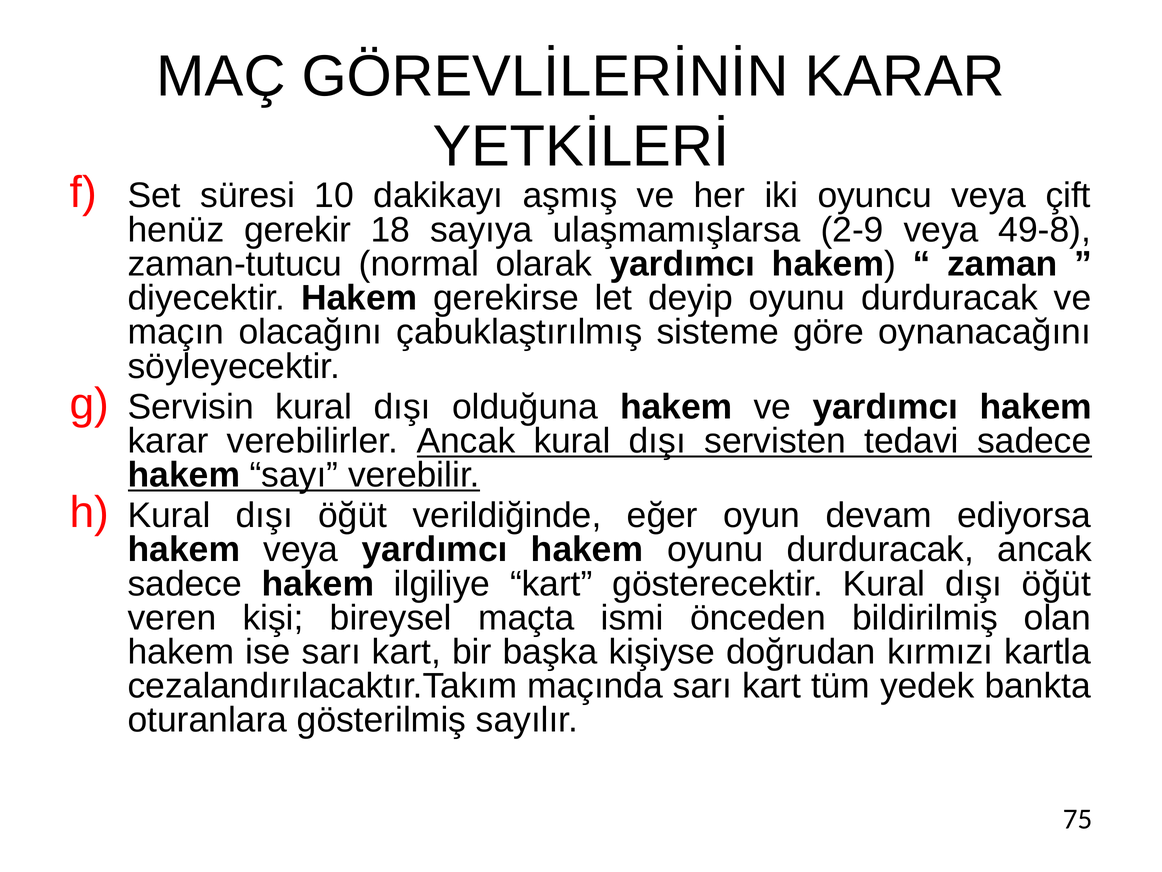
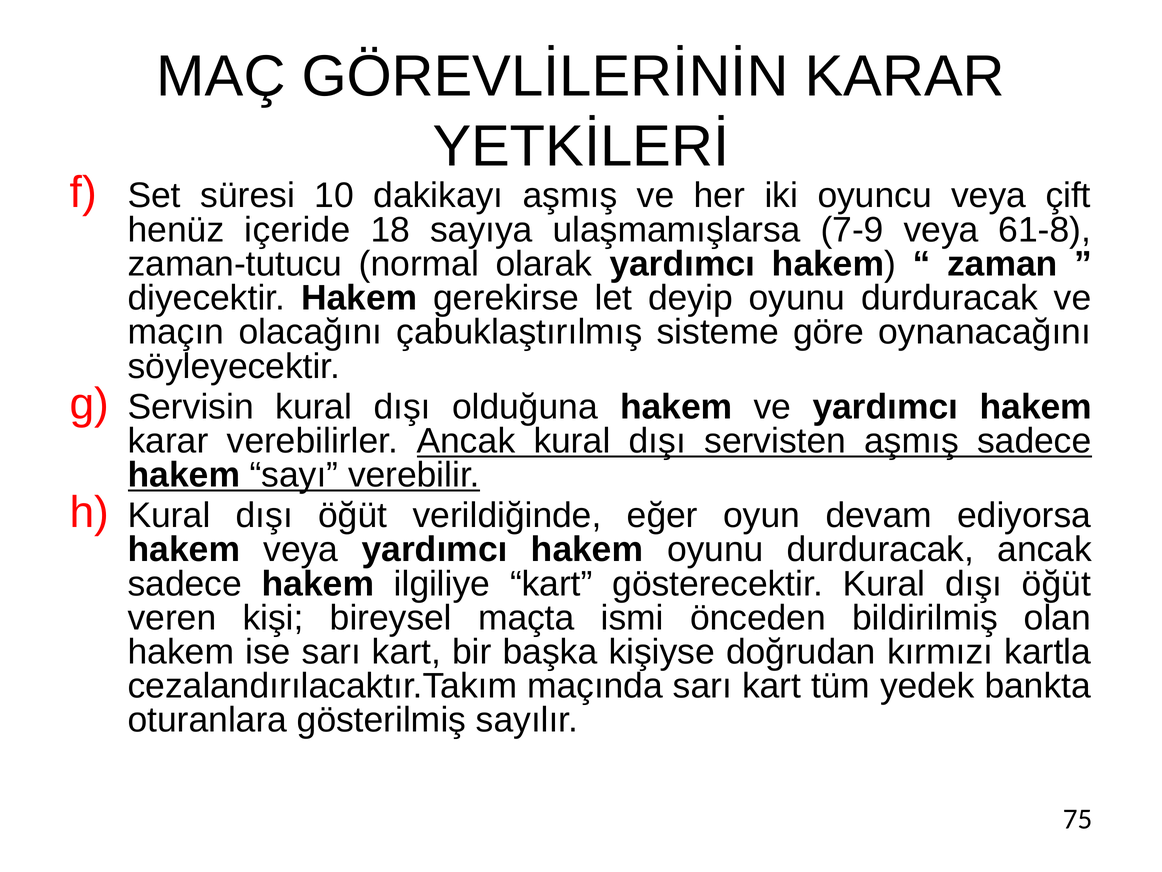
gerekir: gerekir -> içeride (297, 230)
2-9: 2-9 -> 7-9 (852, 230)
49-8: 49-8 -> 61-8 (1045, 230)
servisten tedavi: tedavi -> aşmış (911, 441)
